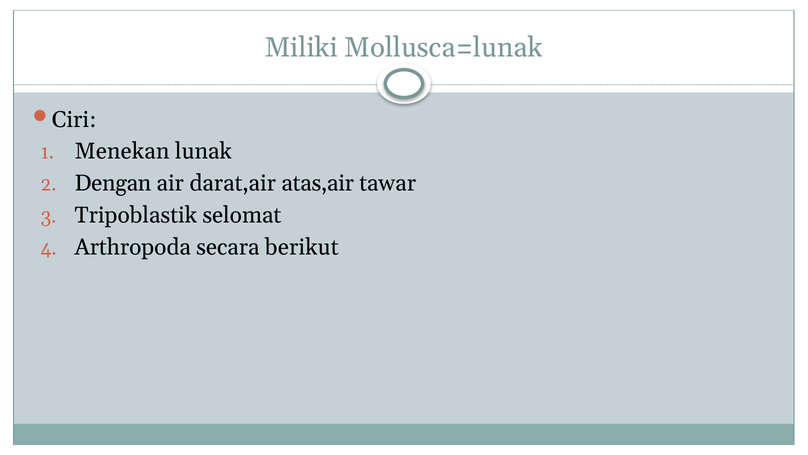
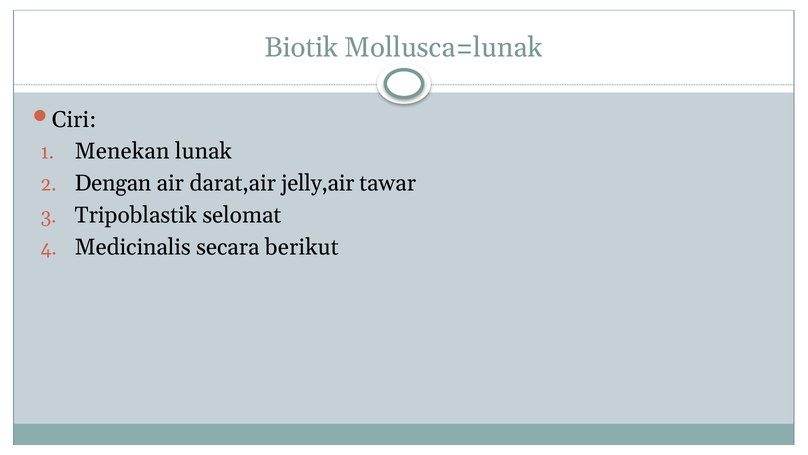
Miliki: Miliki -> Biotik (301, 48)
atas,air: atas,air -> jelly,air (318, 183)
Arthropoda: Arthropoda -> Medicinalis (133, 247)
